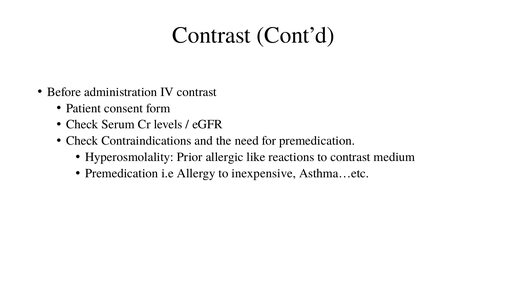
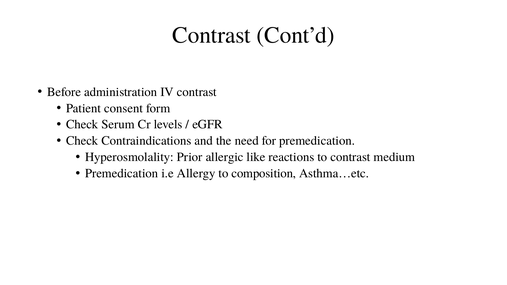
inexpensive: inexpensive -> composition (264, 173)
